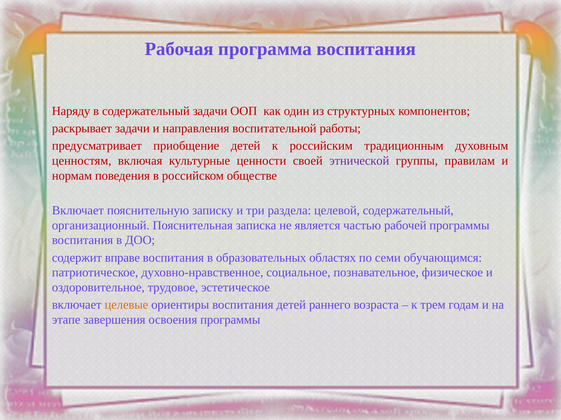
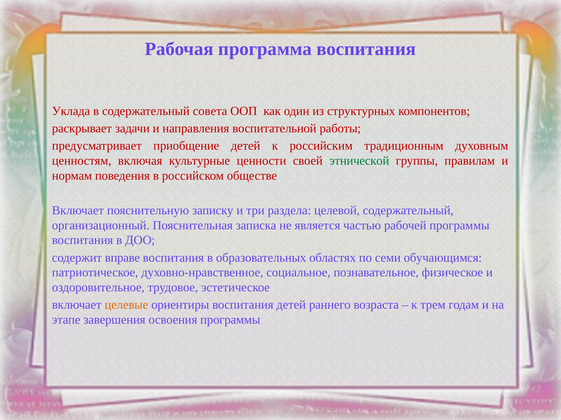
Наряду: Наряду -> Уклада (71, 111)
содержательный задачи: задачи -> совета (210, 111)
этнической colour: purple -> green (359, 161)
